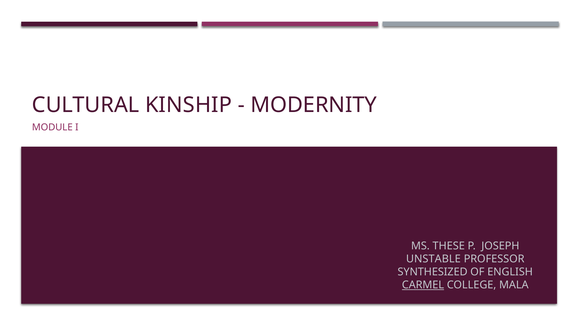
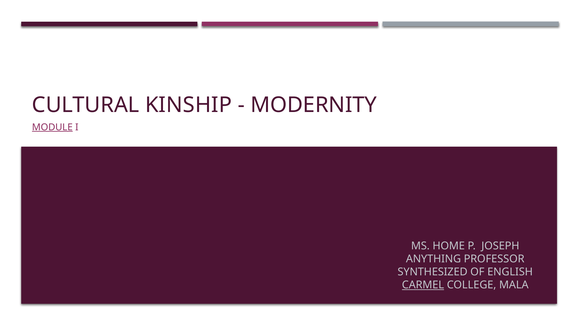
MODULE underline: none -> present (52, 127)
THESE: THESE -> HOME (449, 246)
UNSTABLE: UNSTABLE -> ANYTHING (433, 259)
